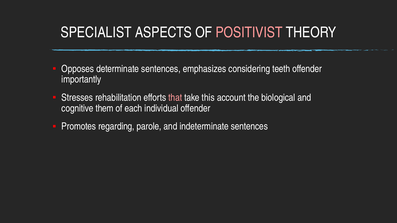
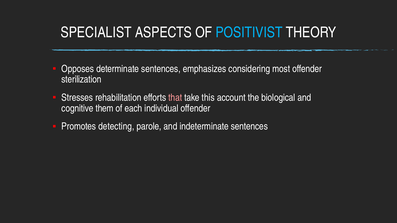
POSITIVIST colour: pink -> light blue (249, 33)
teeth: teeth -> most (281, 69)
importantly: importantly -> sterilization (81, 80)
regarding: regarding -> detecting (116, 127)
